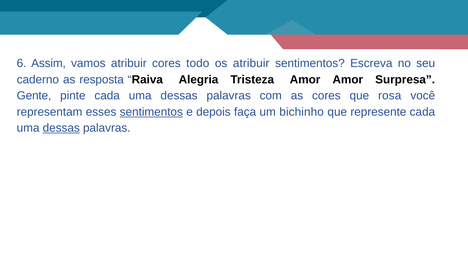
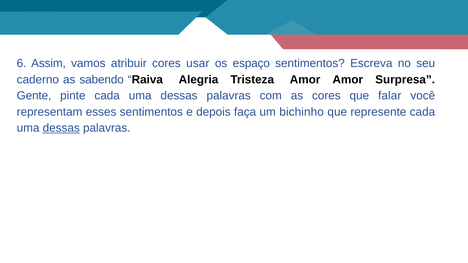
todo: todo -> usar (198, 64)
os atribuir: atribuir -> espaço (251, 64)
resposta: resposta -> sabendo (102, 80)
rosa: rosa -> falar (390, 96)
sentimentos underline: present -> none (151, 112)
